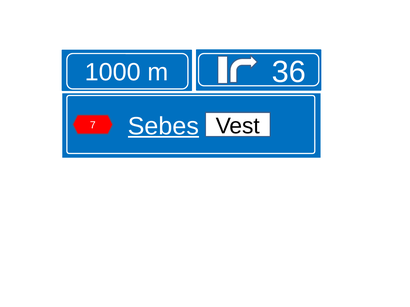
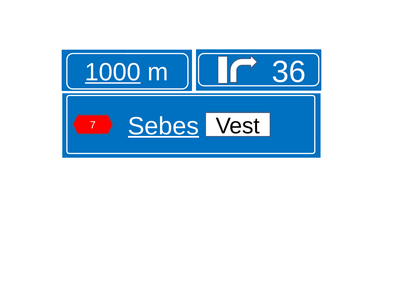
1000 underline: none -> present (113, 72)
